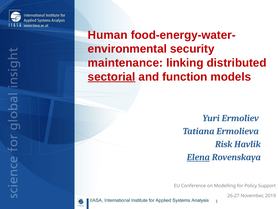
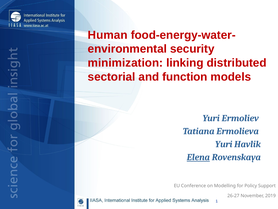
maintenance: maintenance -> minimization (125, 63)
sectorial underline: present -> none (112, 77)
Risk: Risk -> Yuri (224, 144)
